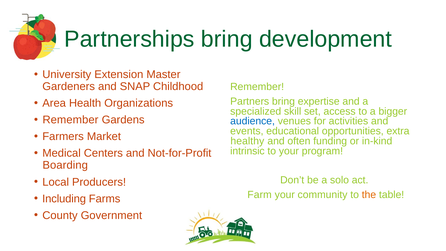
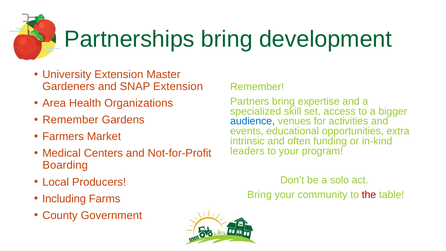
SNAP Childhood: Childhood -> Extension (178, 86)
healthy: healthy -> intrinsic (247, 141)
intrinsic: intrinsic -> leaders (247, 151)
Farm: Farm -> Bring (260, 195)
the colour: orange -> red (369, 195)
